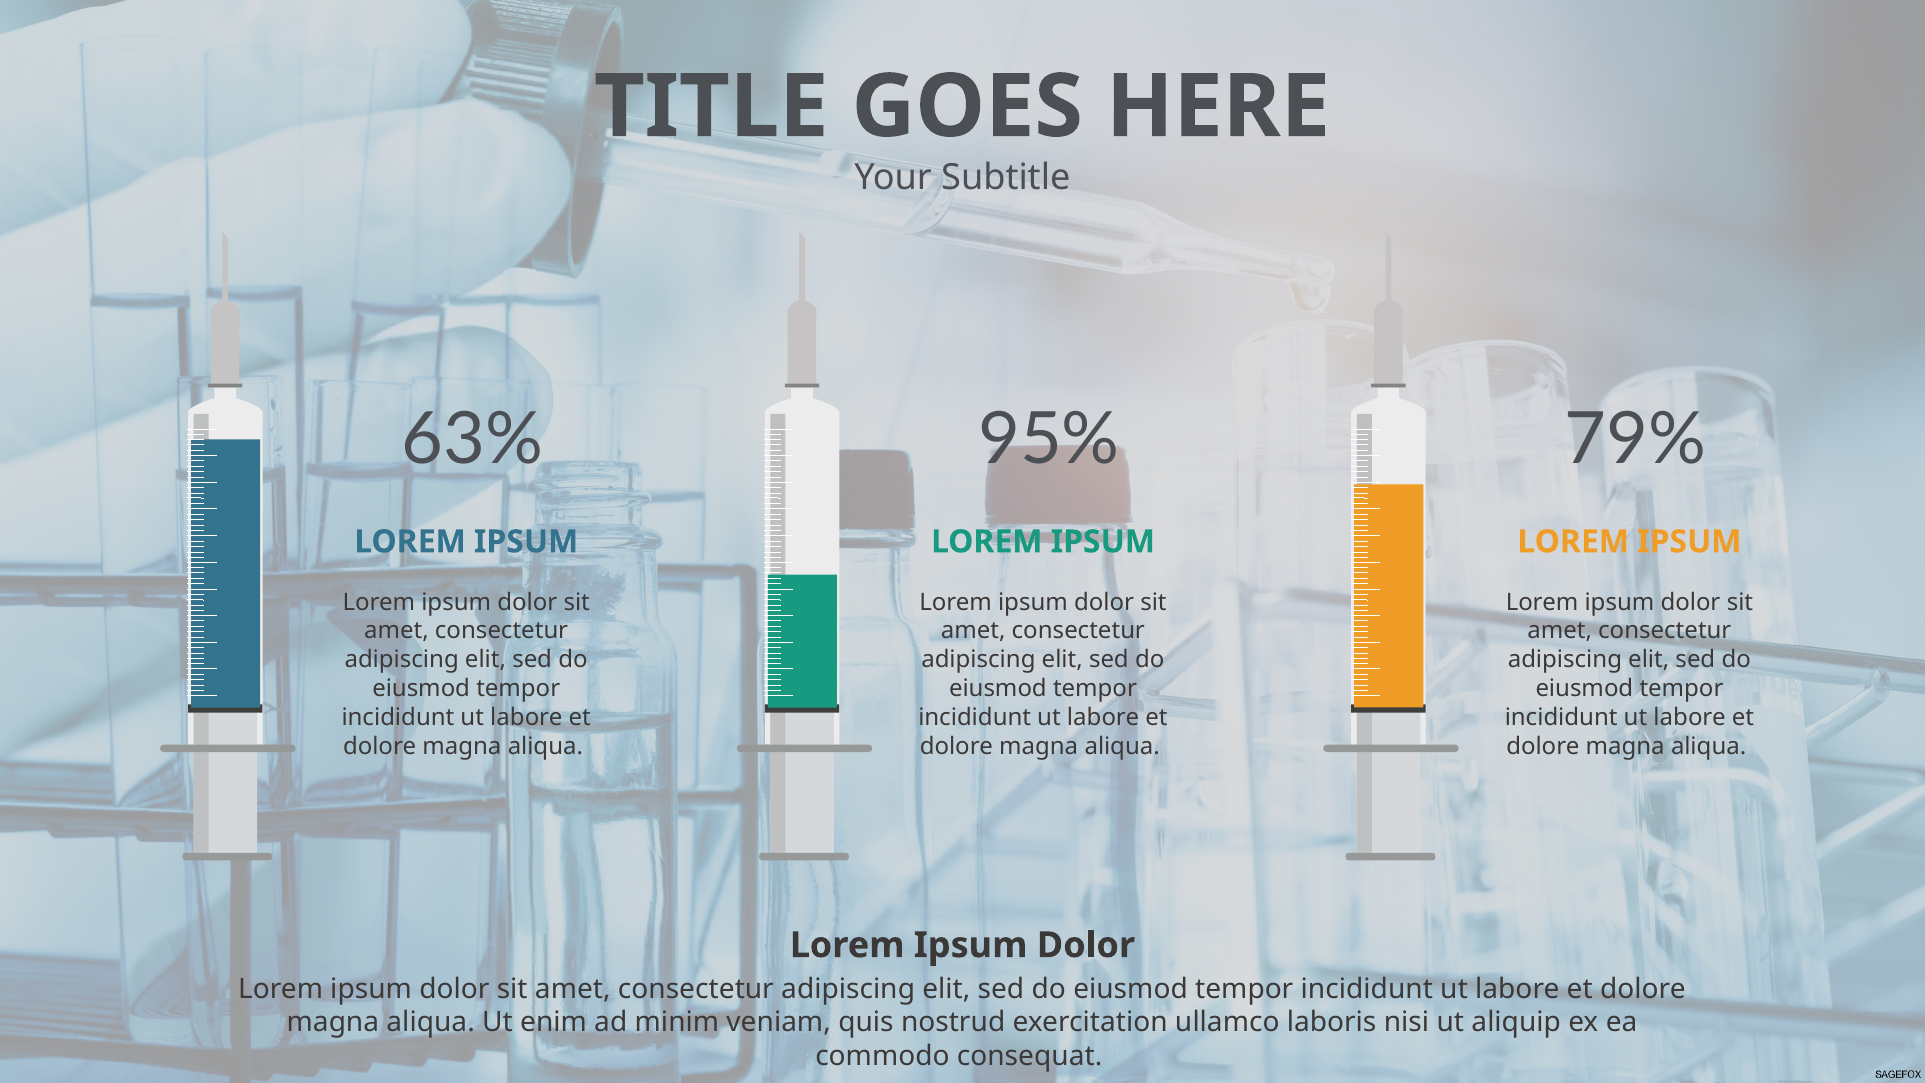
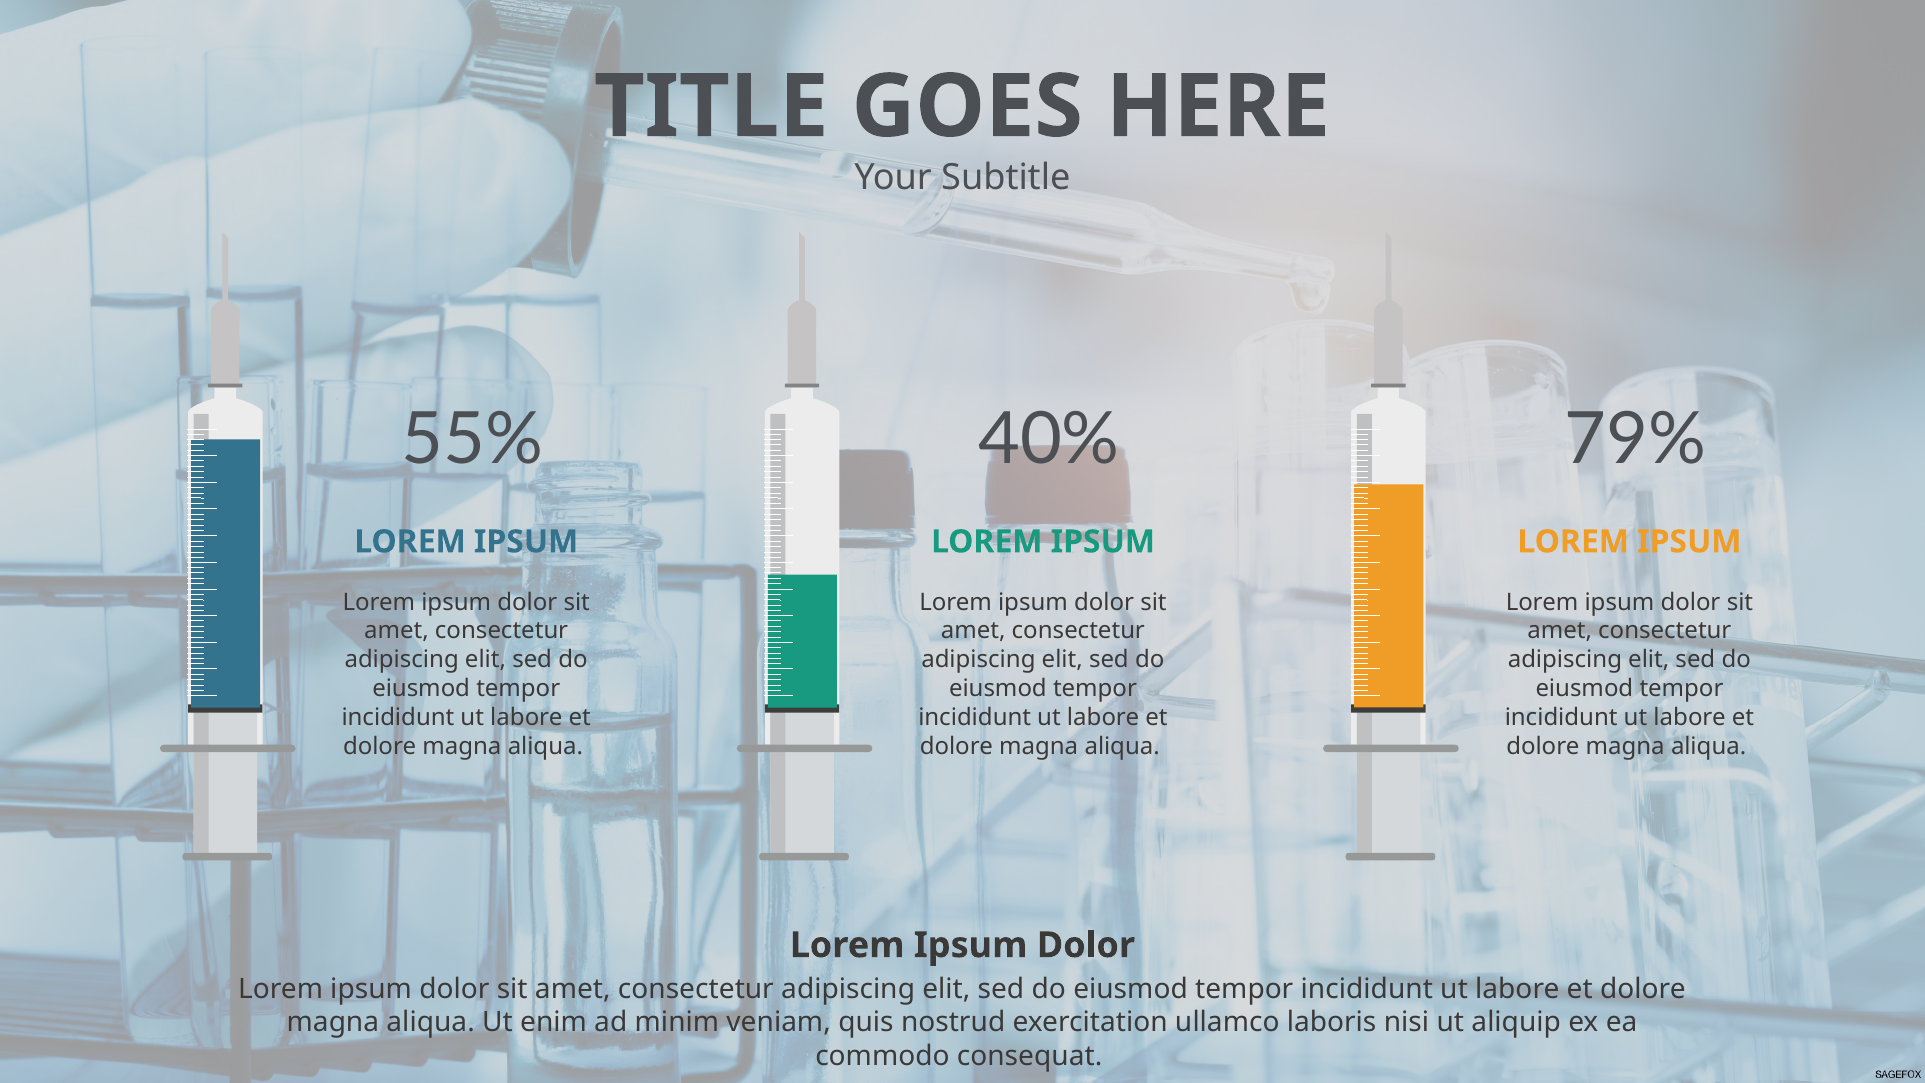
63%: 63% -> 55% (472, 440)
95%: 95% -> 40% (1049, 440)
